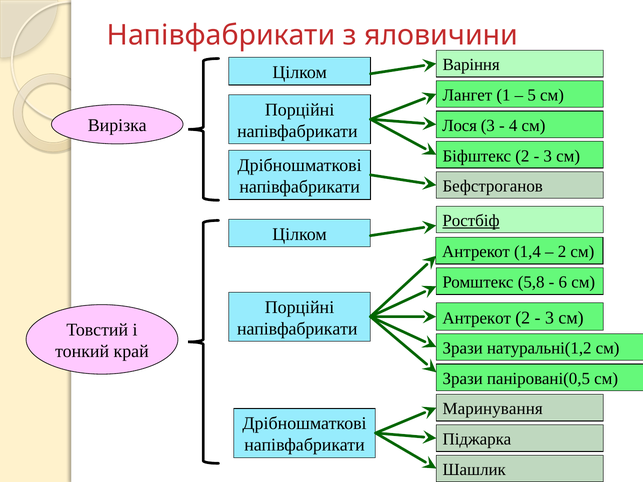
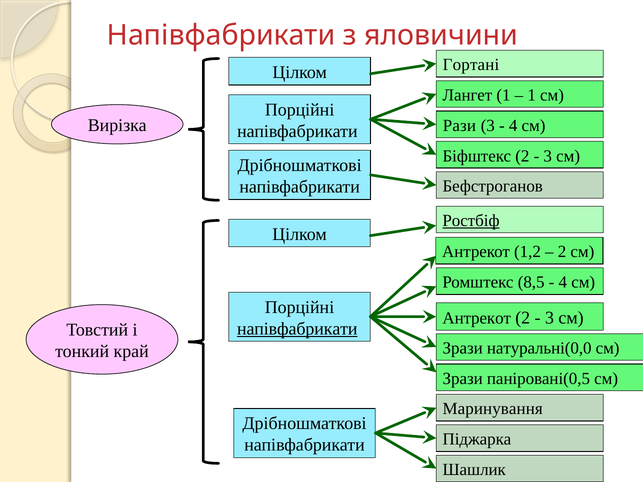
Варіння: Варіння -> Гортані (471, 65)
5: 5 -> 1 (532, 95)
Лося: Лося -> Рази (459, 126)
1,4: 1,4 -> 1,2 (527, 252)
5,8: 5,8 -> 8,5 (531, 283)
6: 6 -> 4 (563, 283)
напівфабрикати underline: none -> present (297, 329)
натуральні(1,2: натуральні(1,2 -> натуральні(0,0 (539, 348)
